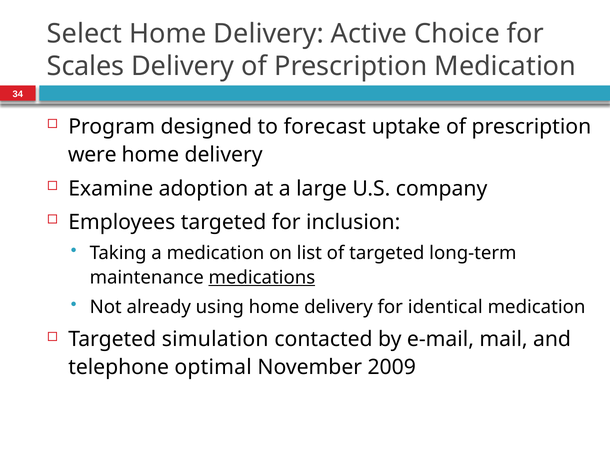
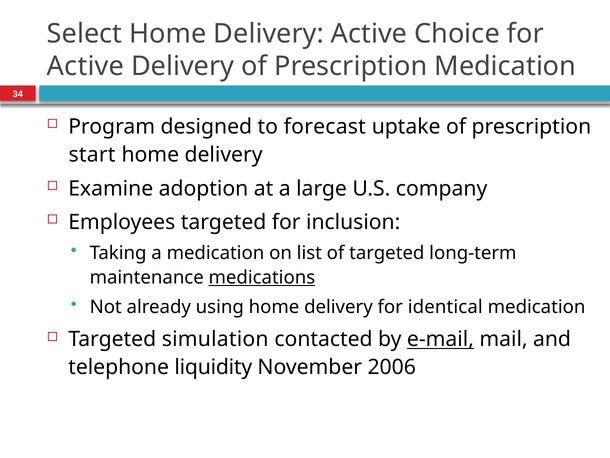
Scales: Scales -> Active (85, 66)
were: were -> start (92, 154)
e-mail underline: none -> present (440, 339)
optimal: optimal -> liquidity (213, 367)
2009: 2009 -> 2006 (392, 367)
